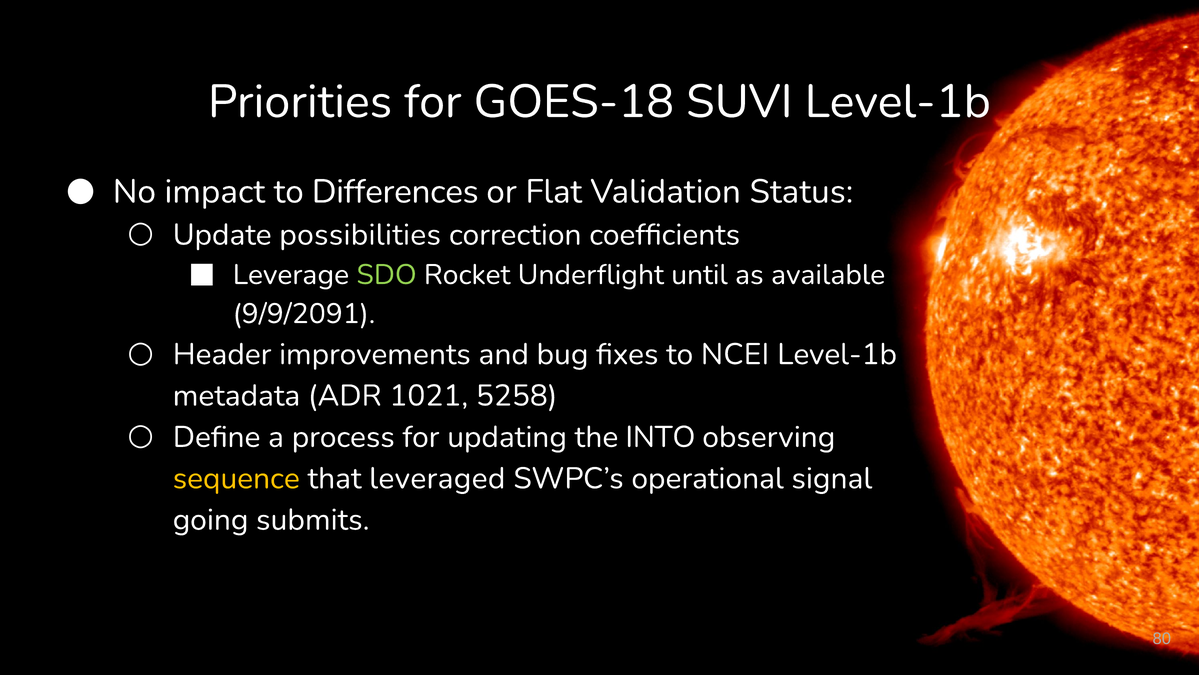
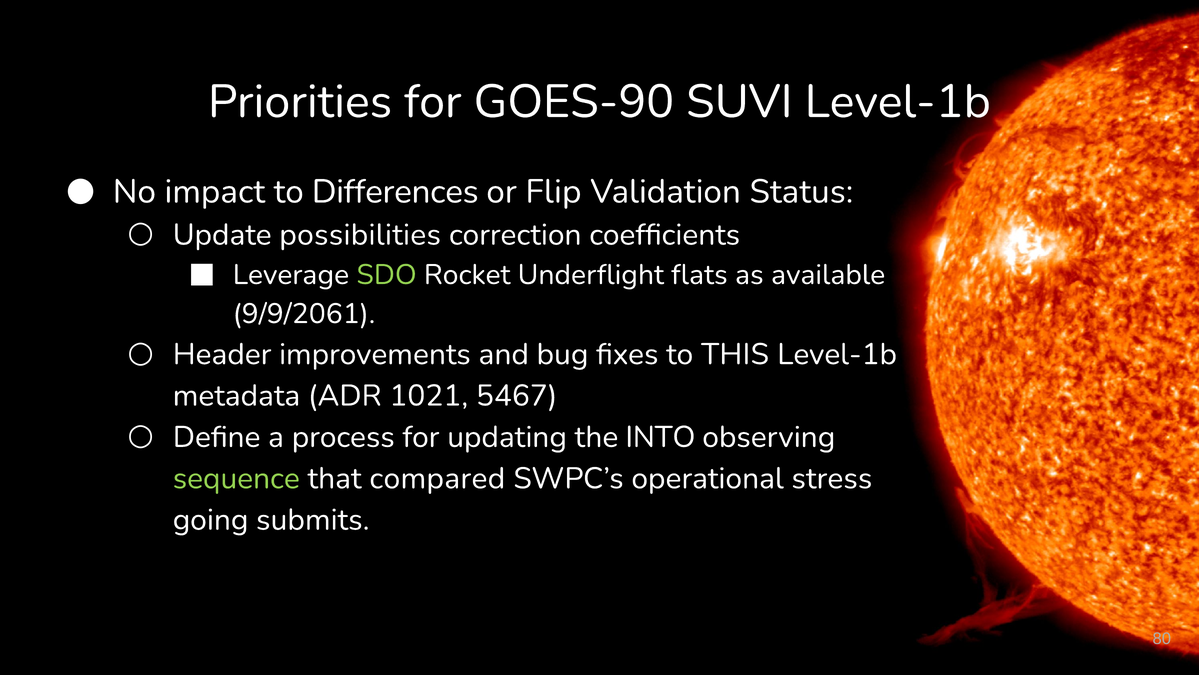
GOES-18: GOES-18 -> GOES-90 (574, 102)
Flat: Flat -> Flip (553, 191)
until: until -> flats (699, 274)
9/9/2091: 9/9/2091 -> 9/9/2061 (304, 313)
NCEI: NCEI -> THIS (735, 354)
5258: 5258 -> 5467 (517, 395)
sequence colour: yellow -> light green (236, 478)
leveraged: leveraged -> compared (437, 478)
signal: signal -> stress (832, 478)
